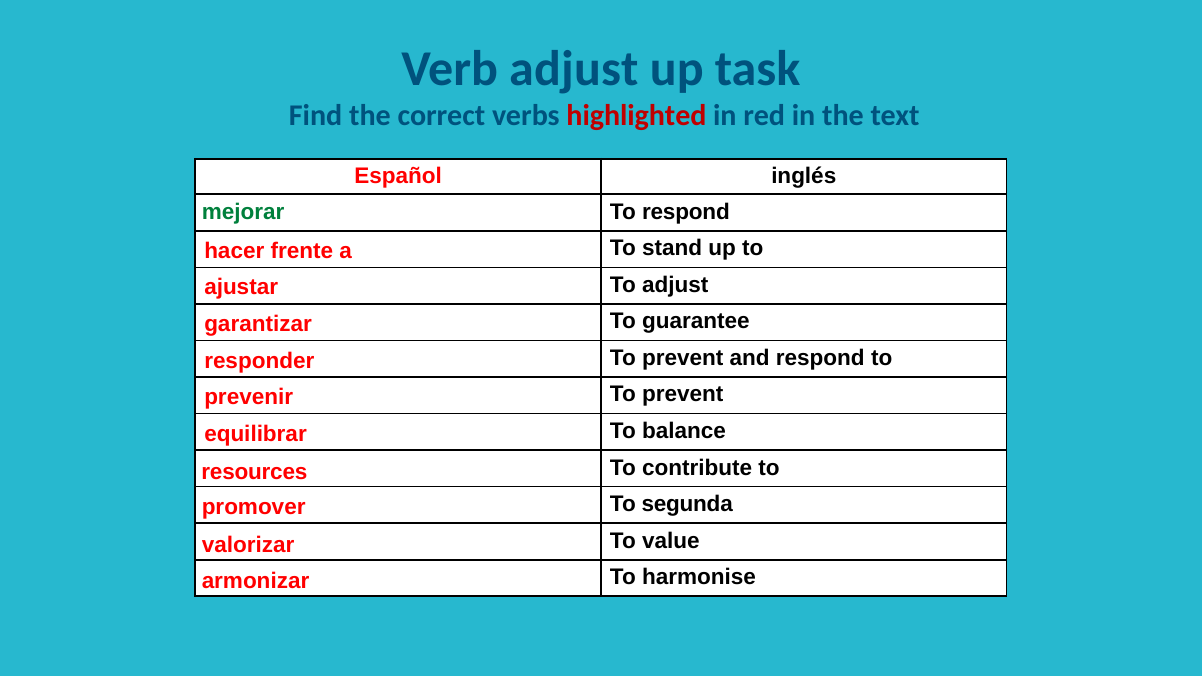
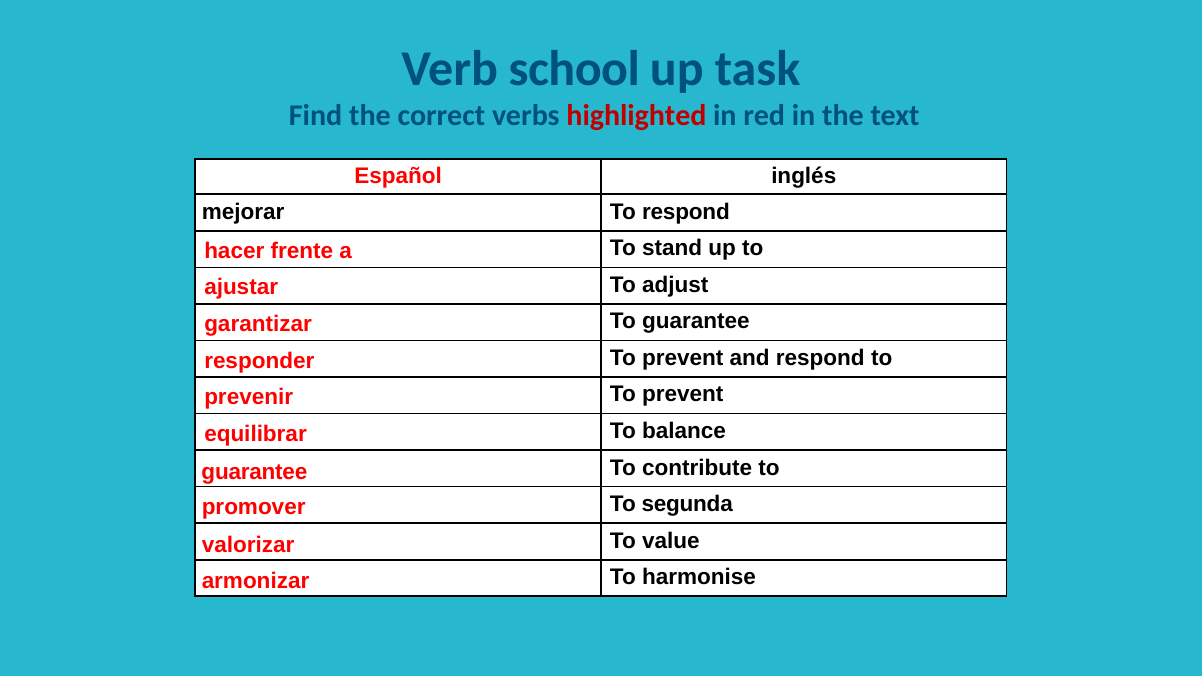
Verb adjust: adjust -> school (574, 69)
mejorar colour: green -> black (243, 212)
resources: resources -> guarantee (254, 472)
